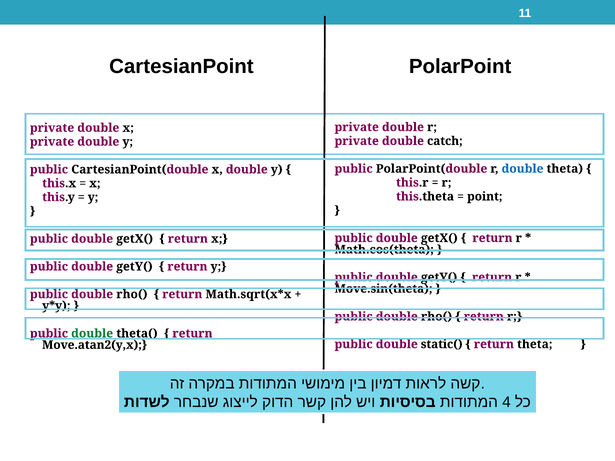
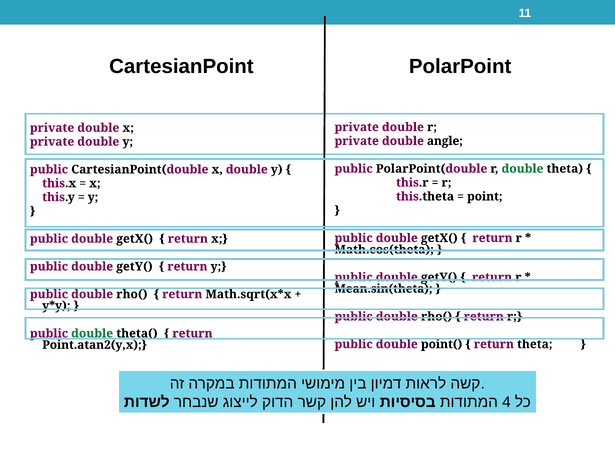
catch: catch -> angle (445, 141)
double colour: blue -> green (523, 169)
Move.sin(theta: Move.sin(theta -> Mean.sin(theta (384, 289)
static(: static( -> point( (442, 344)
Move.atan2(y,x: Move.atan2(y,x -> Point.atan2(y,x (95, 345)
